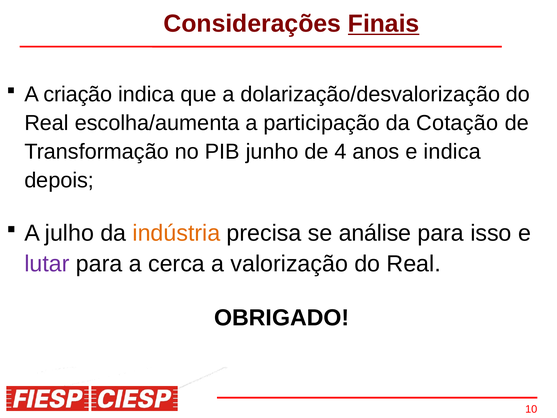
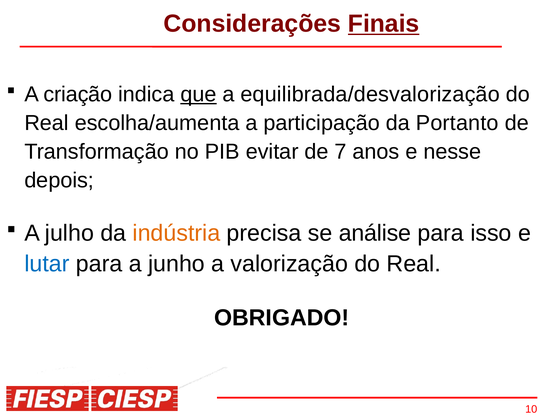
que underline: none -> present (198, 94)
dolarização/desvalorização: dolarização/desvalorização -> equilibrada/desvalorização (370, 94)
Cotação: Cotação -> Portanto (457, 123)
junho: junho -> evitar (272, 152)
4: 4 -> 7 (341, 152)
e indica: indica -> nesse (452, 152)
lutar colour: purple -> blue (47, 264)
cerca: cerca -> junho (177, 264)
